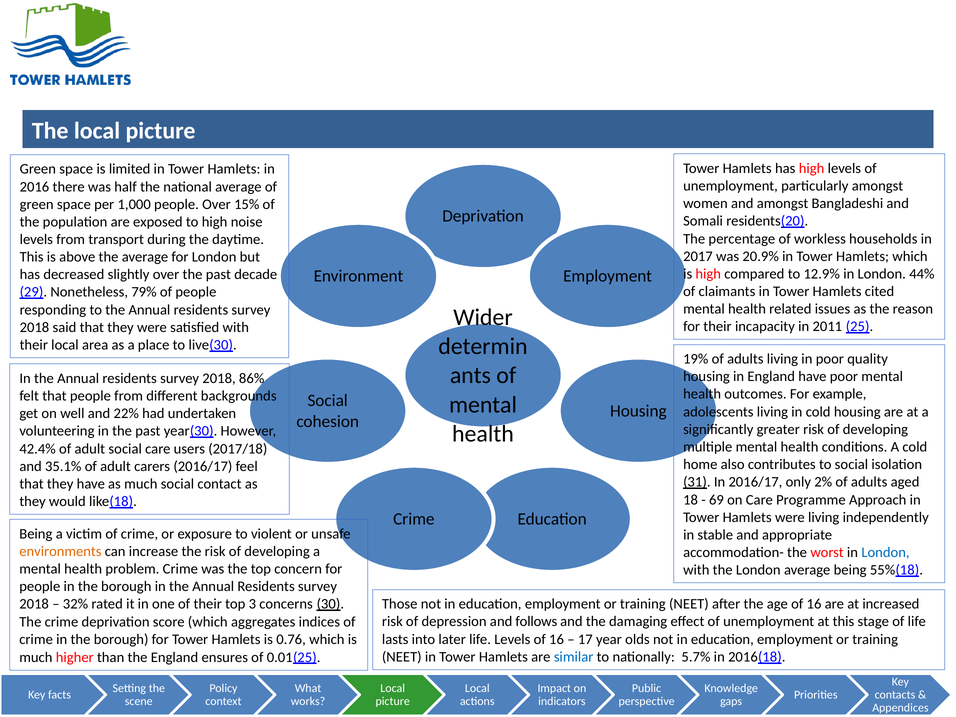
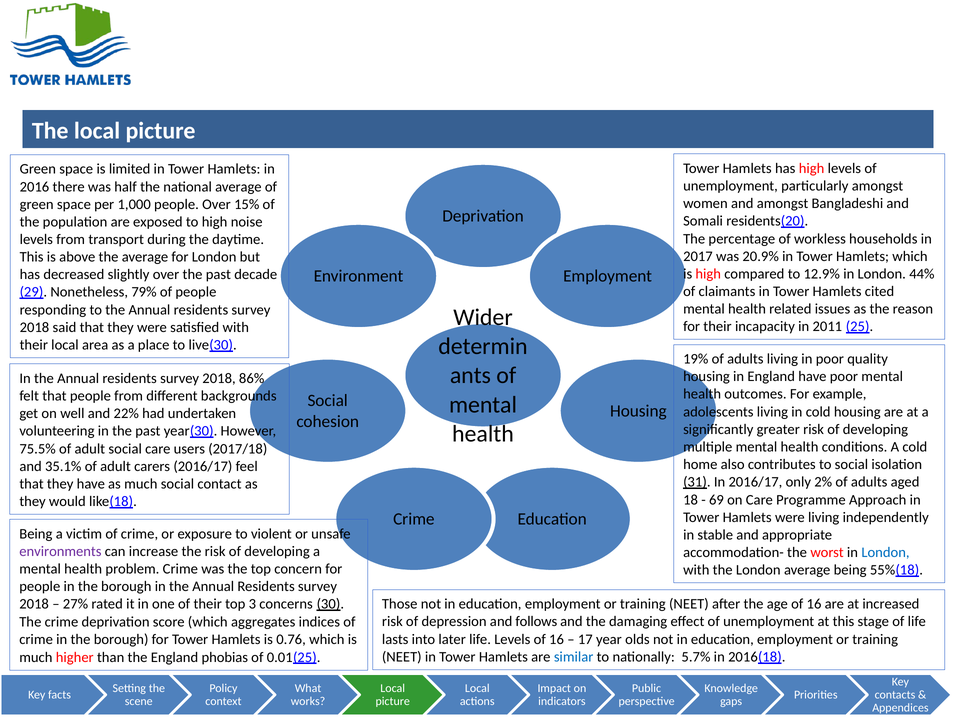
42.4%: 42.4% -> 75.5% (38, 449)
environments colour: orange -> purple (60, 552)
32%: 32% -> 27% (75, 604)
ensures: ensures -> phobias (225, 657)
